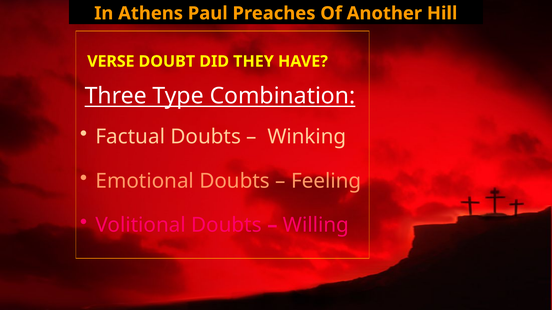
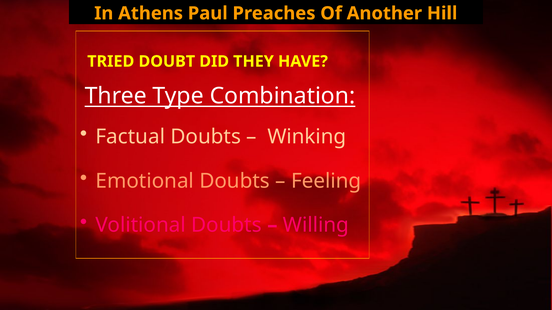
VERSE: VERSE -> TRIED (111, 62)
